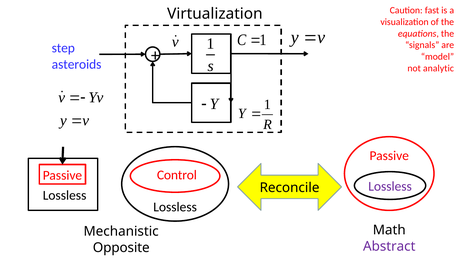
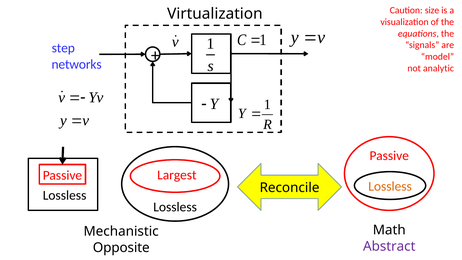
fast: fast -> size (432, 10)
asteroids: asteroids -> networks (77, 64)
Control: Control -> Largest (177, 175)
Lossless colour: purple -> orange (390, 186)
